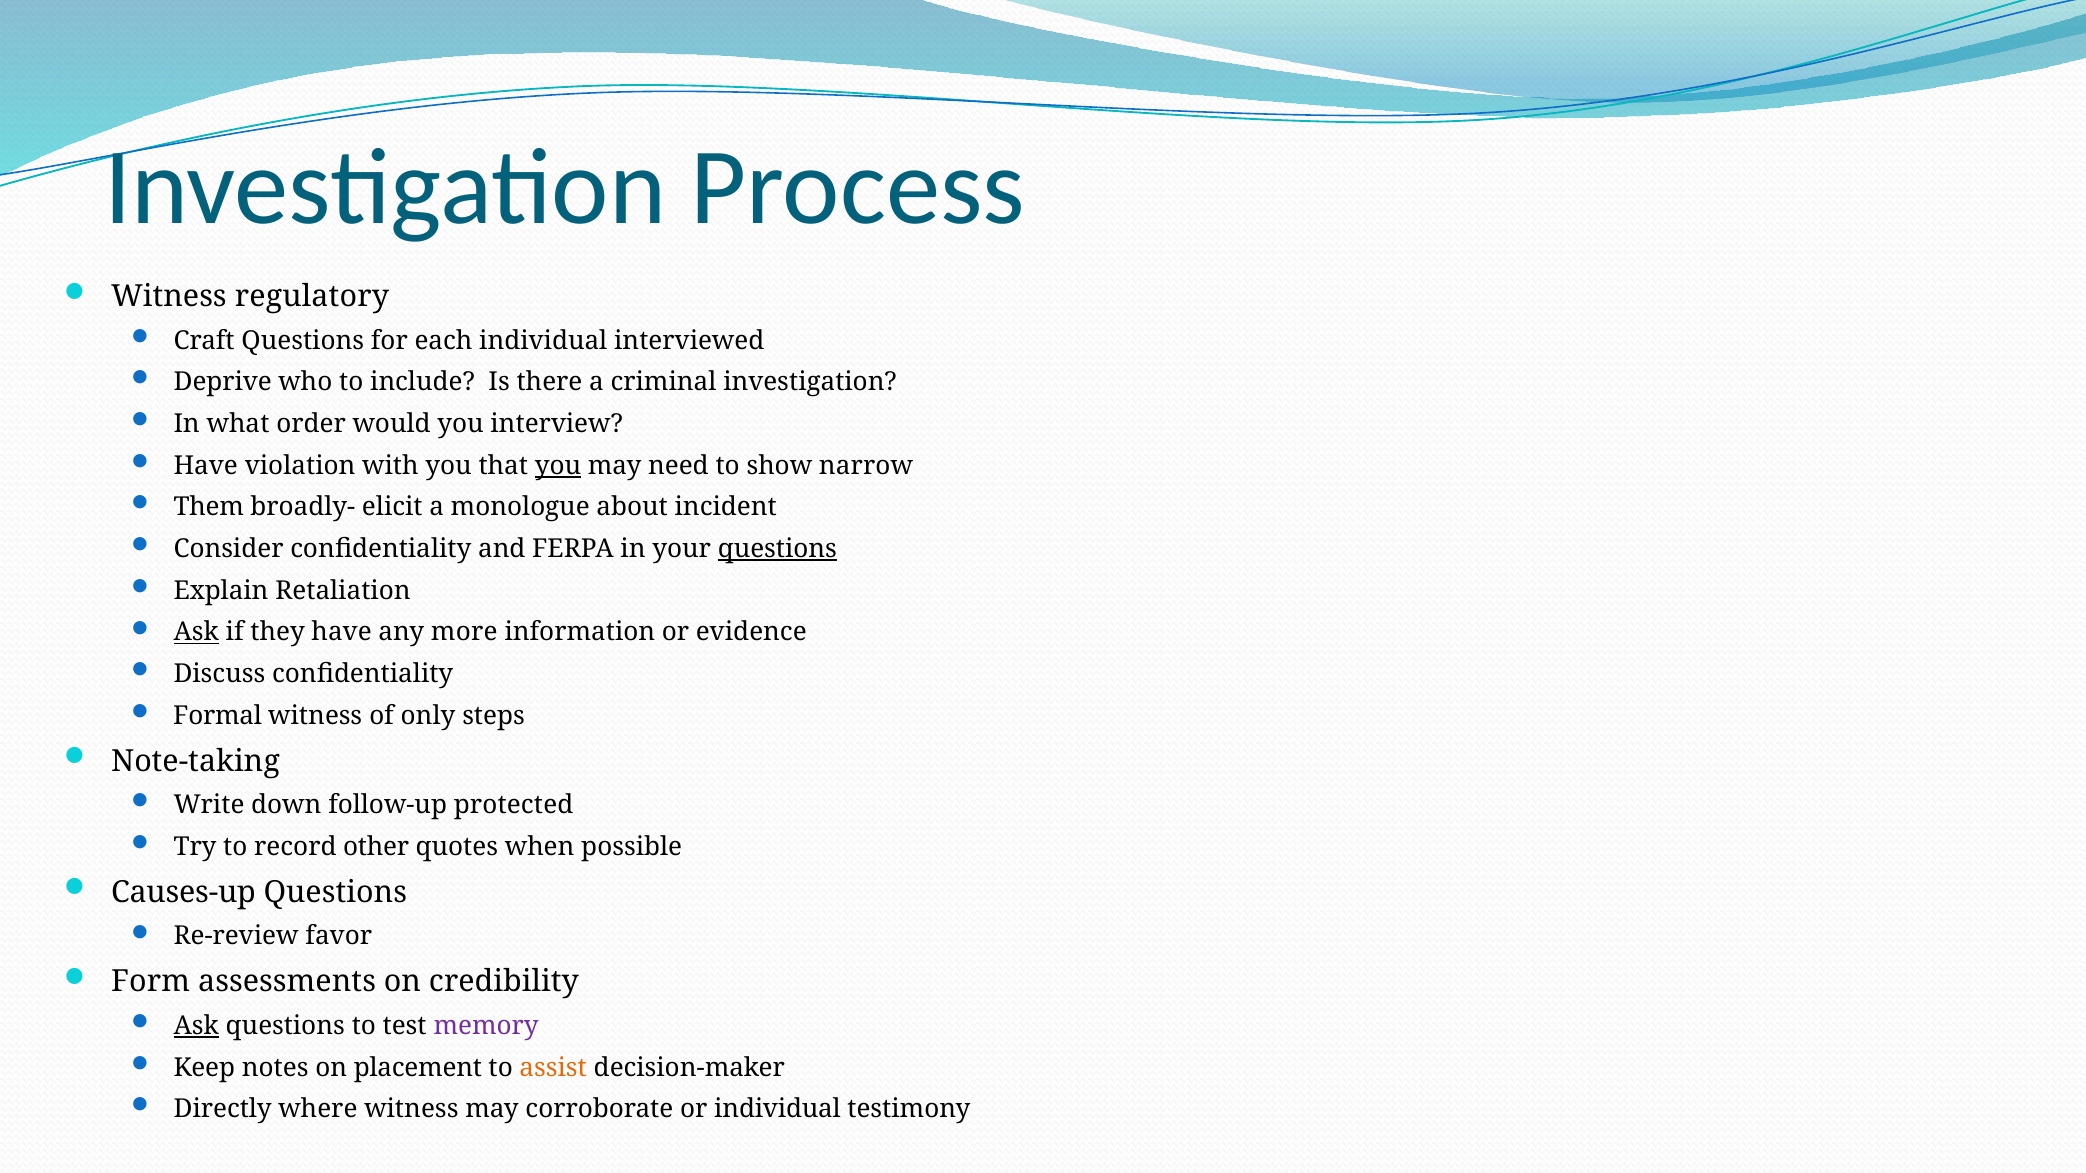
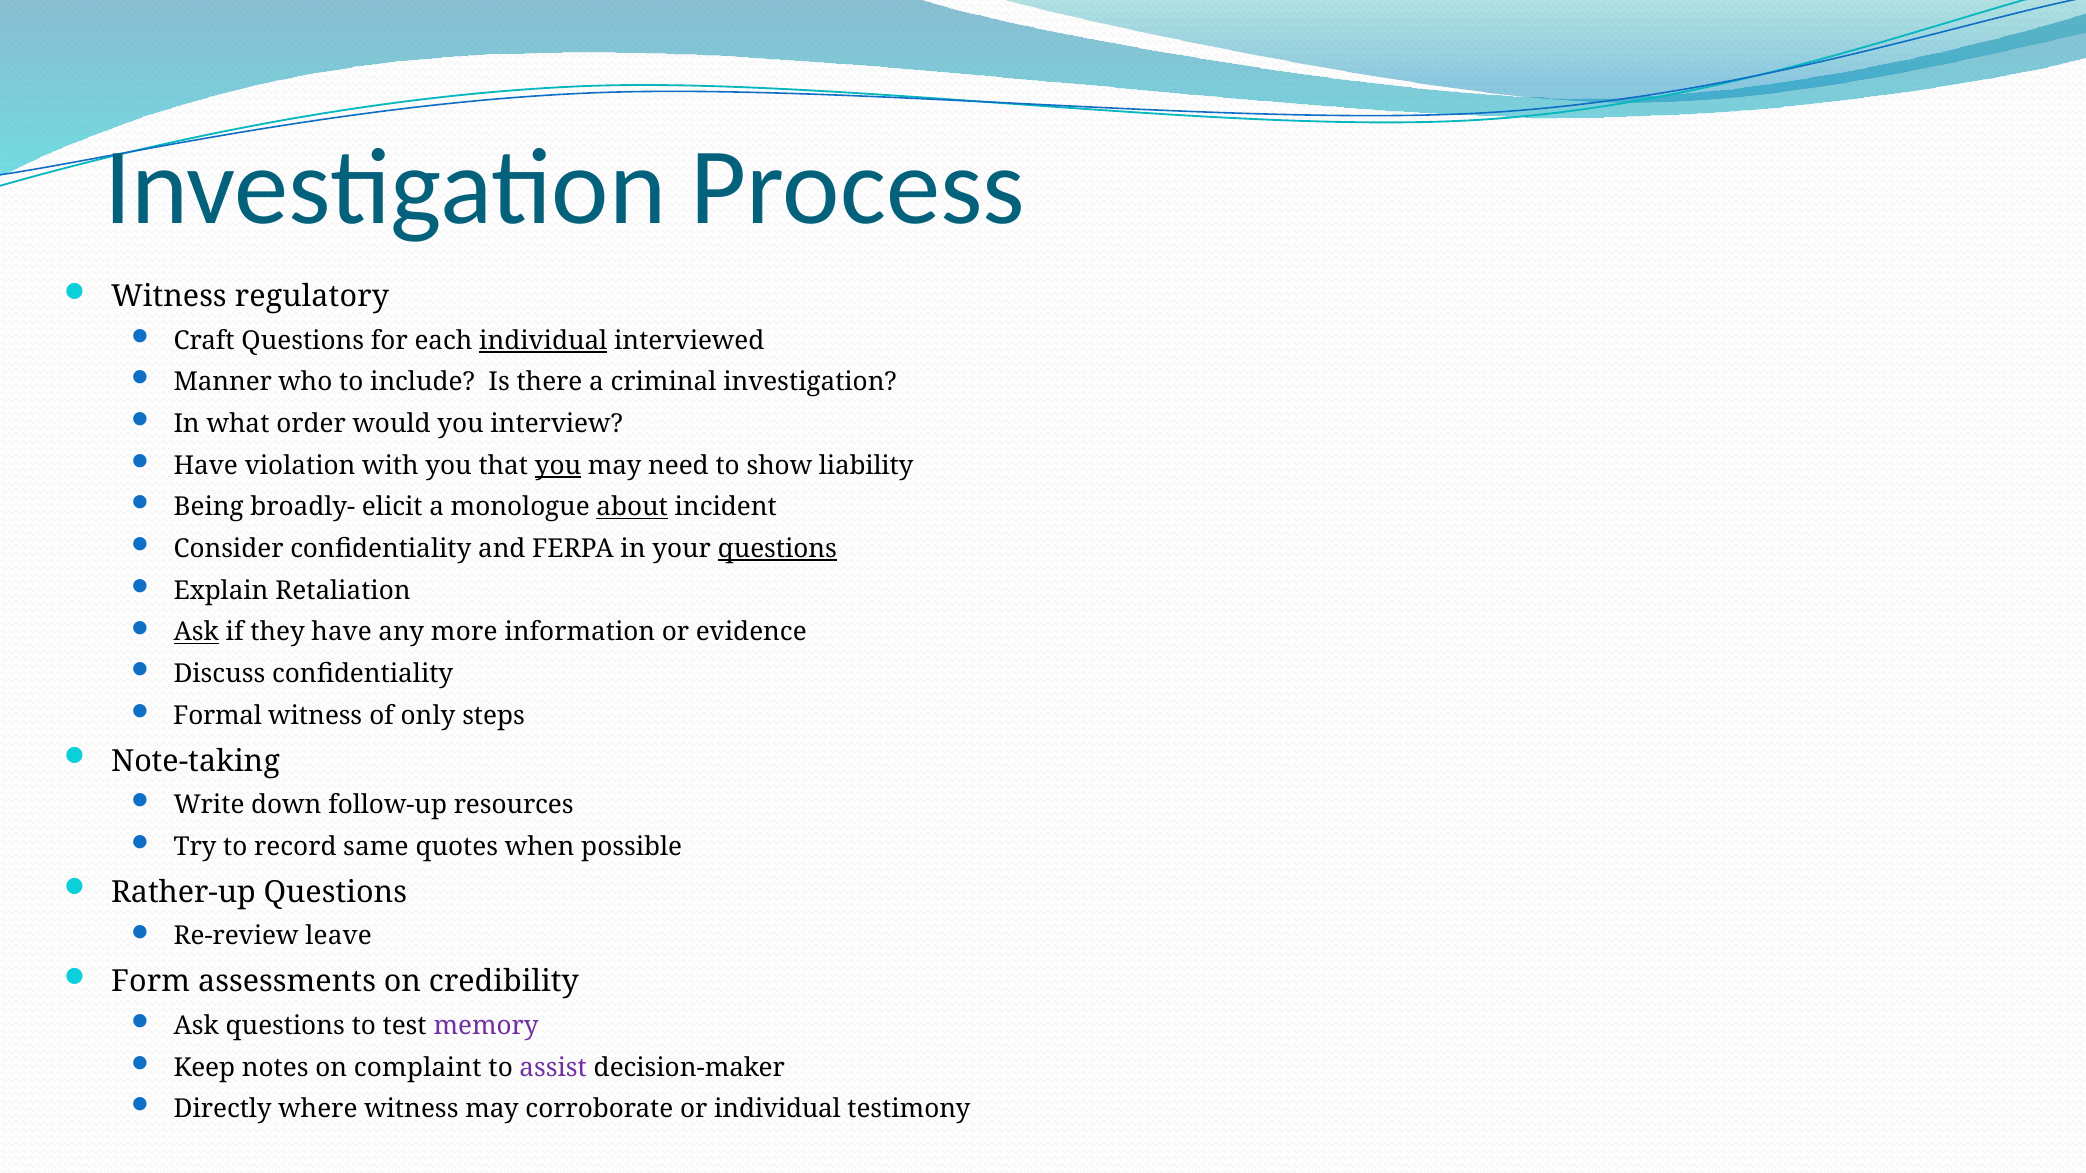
individual underline: none -> present (543, 341)
Deprive: Deprive -> Manner (223, 382)
narrow: narrow -> liability (866, 466)
Them: Them -> Being (209, 507)
about underline: none -> present (632, 507)
protected: protected -> resources (514, 805)
other: other -> same (376, 847)
Causes-up: Causes-up -> Rather-up (183, 893)
favor: favor -> leave (339, 937)
Ask underline: present -> none (196, 1026)
placement: placement -> complaint (418, 1068)
assist colour: orange -> purple (553, 1068)
